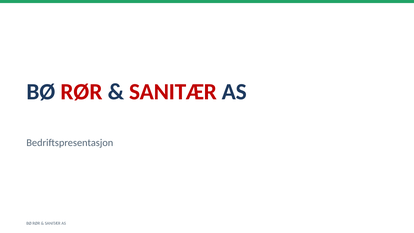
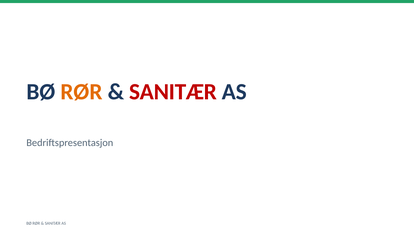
RØR colour: red -> orange (81, 92)
